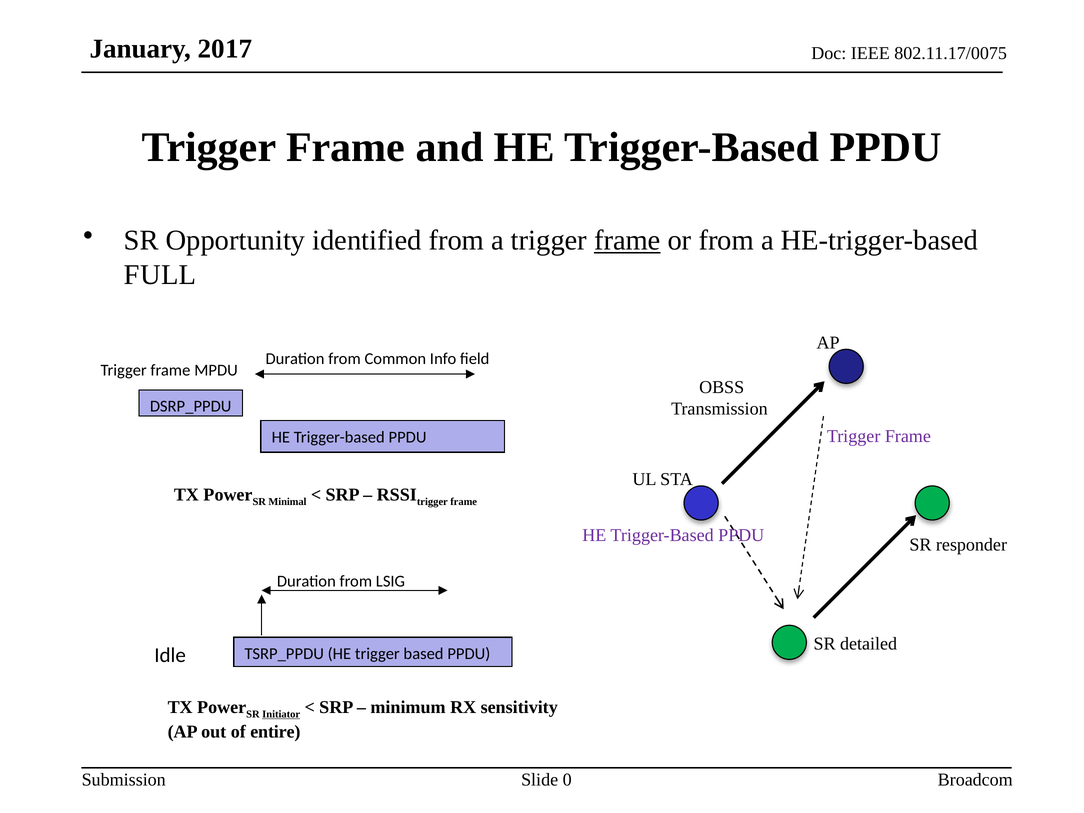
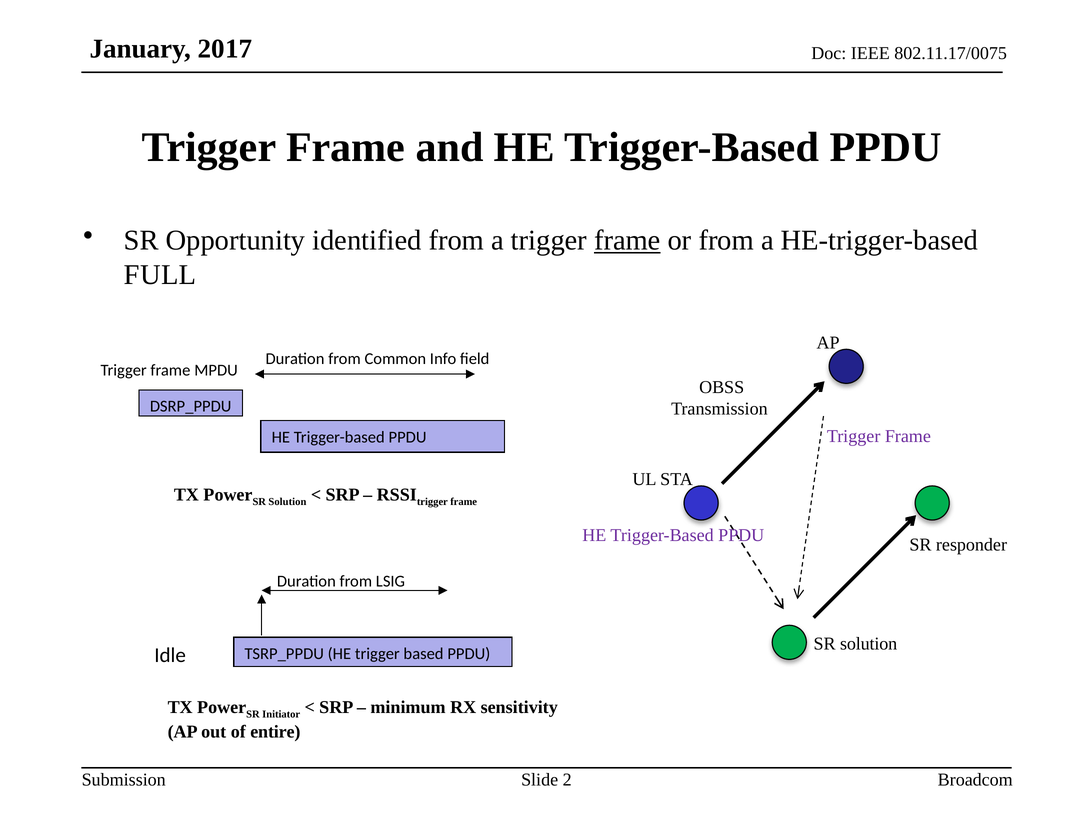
Minimal: Minimal -> Solution (287, 502)
detailed: detailed -> solution (869, 644)
Initiator underline: present -> none (281, 714)
0: 0 -> 2 (567, 780)
